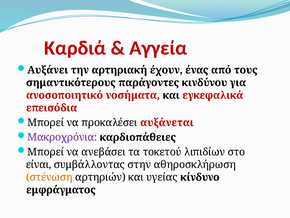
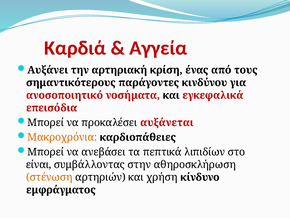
έχουν: έχουν -> κρίση (166, 70)
Μακροχρόνια colour: purple -> orange (62, 137)
τοκετού: τοκετού -> πεπτικά (162, 152)
υγείας: υγείας -> χρήση (162, 177)
